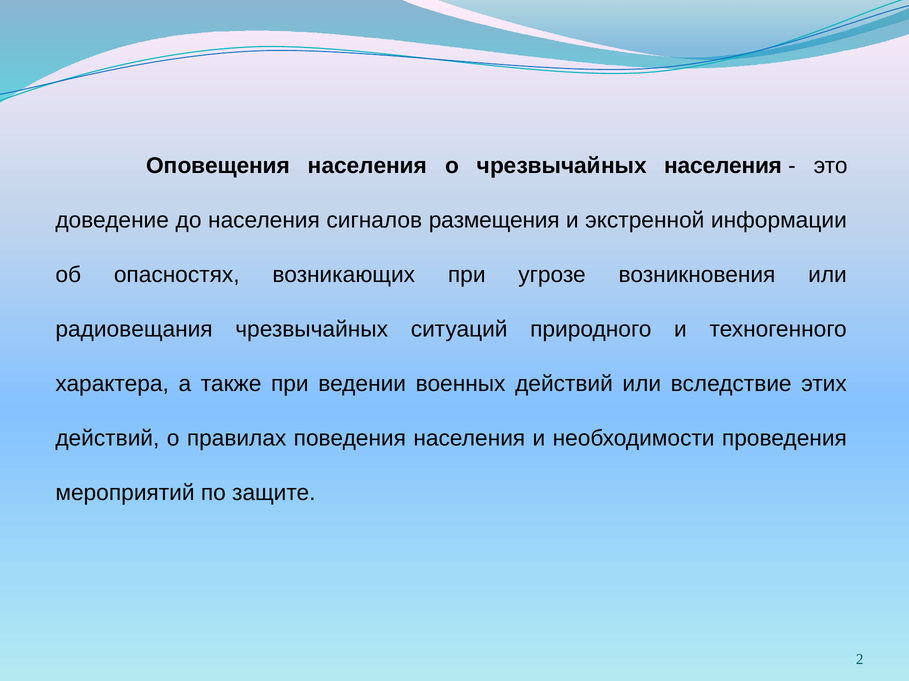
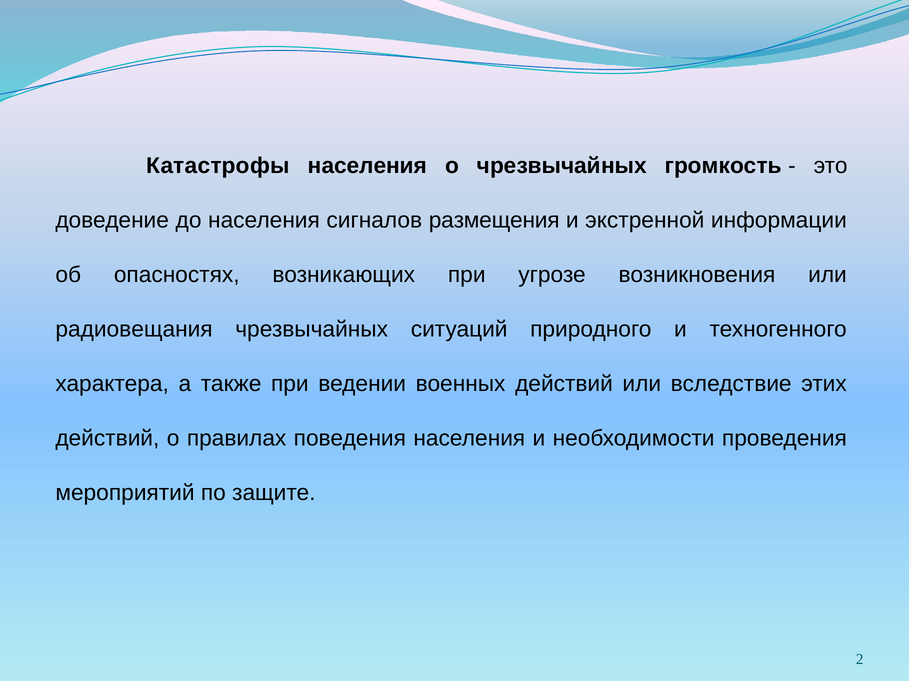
Оповещения: Оповещения -> Катастрофы (218, 166)
чрезвычайных населения: населения -> громкость (723, 166)
